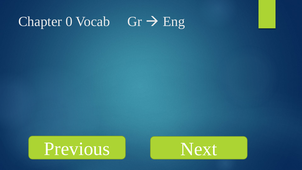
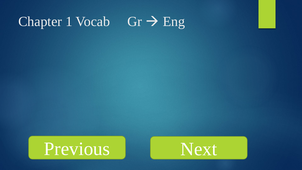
0: 0 -> 1 (69, 22)
